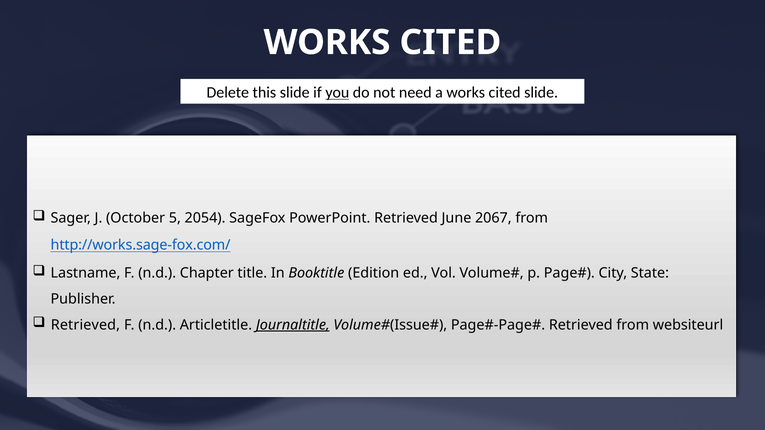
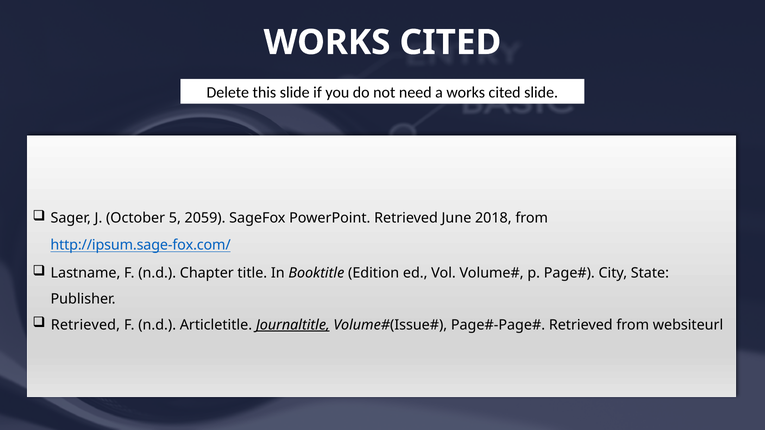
you underline: present -> none (337, 92)
2054: 2054 -> 2059 (205, 218)
2067: 2067 -> 2018 (493, 218)
http://works.sage-fox.com/: http://works.sage-fox.com/ -> http://ipsum.sage-fox.com/ (141, 245)
